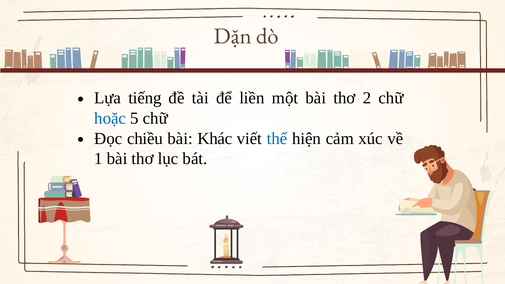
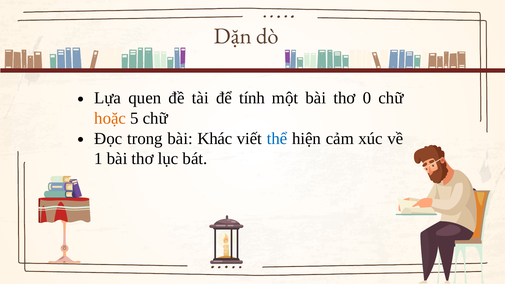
tiếng: tiếng -> quen (145, 98)
liền: liền -> tính (252, 98)
2: 2 -> 0 (367, 98)
hoặc colour: blue -> orange (110, 118)
chiều: chiều -> trong (145, 139)
